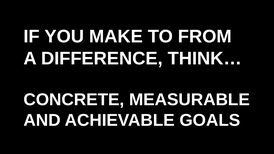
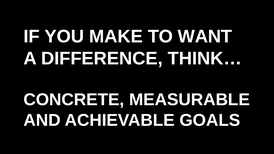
FROM: FROM -> WANT (205, 37)
